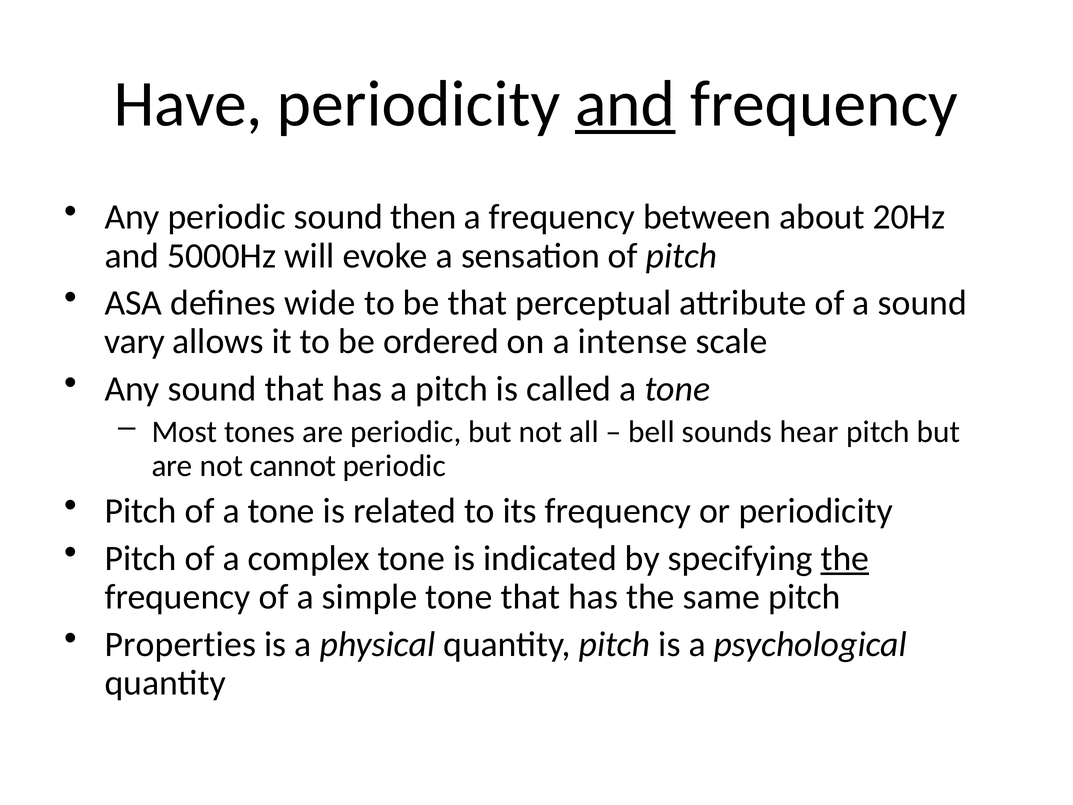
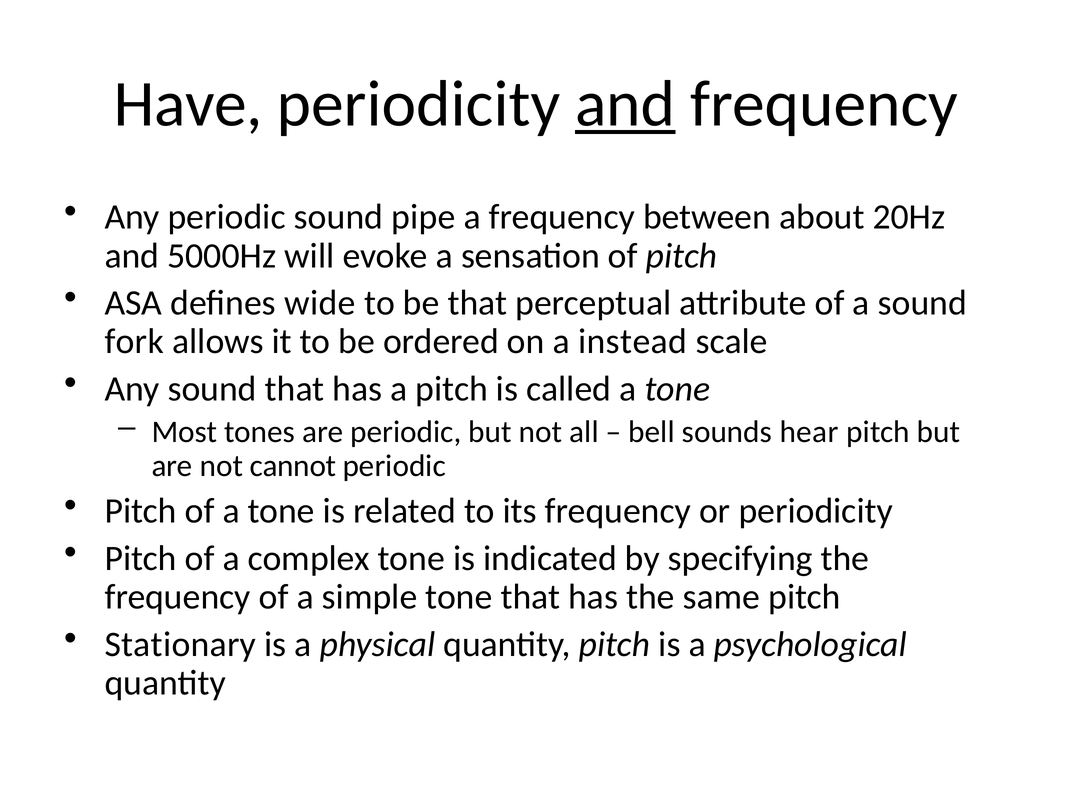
then: then -> pipe (423, 217)
vary: vary -> fork (134, 342)
intense: intense -> instead (633, 342)
the underline: present -> none (845, 558)
Properties: Properties -> Stationary (180, 644)
